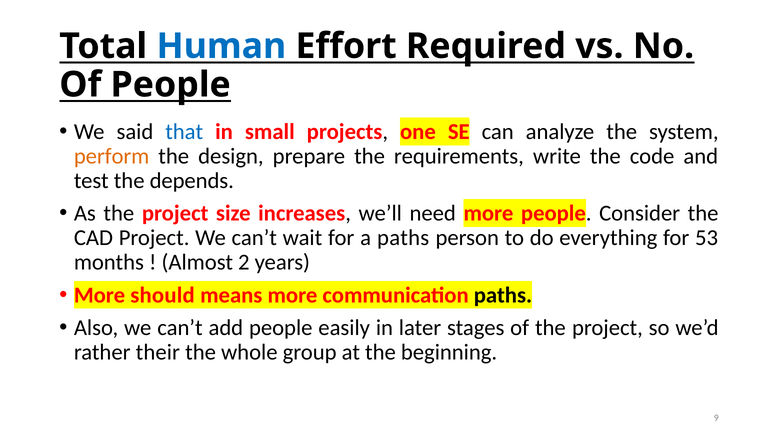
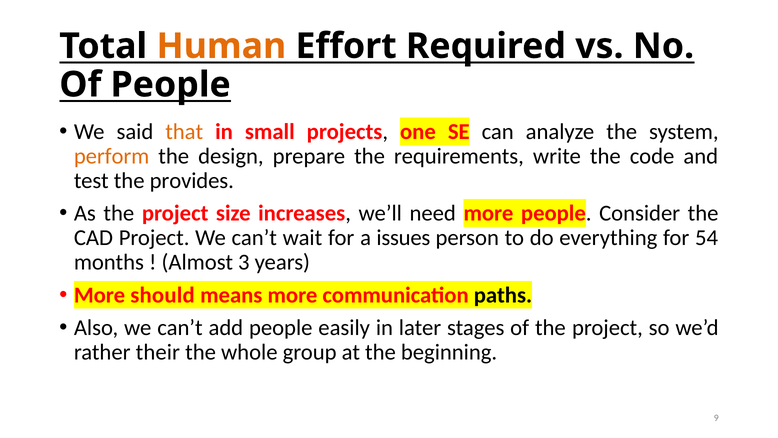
Human colour: blue -> orange (221, 46)
that colour: blue -> orange (184, 132)
depends: depends -> provides (192, 181)
a paths: paths -> issues (403, 238)
53: 53 -> 54 (707, 238)
2: 2 -> 3 (244, 262)
